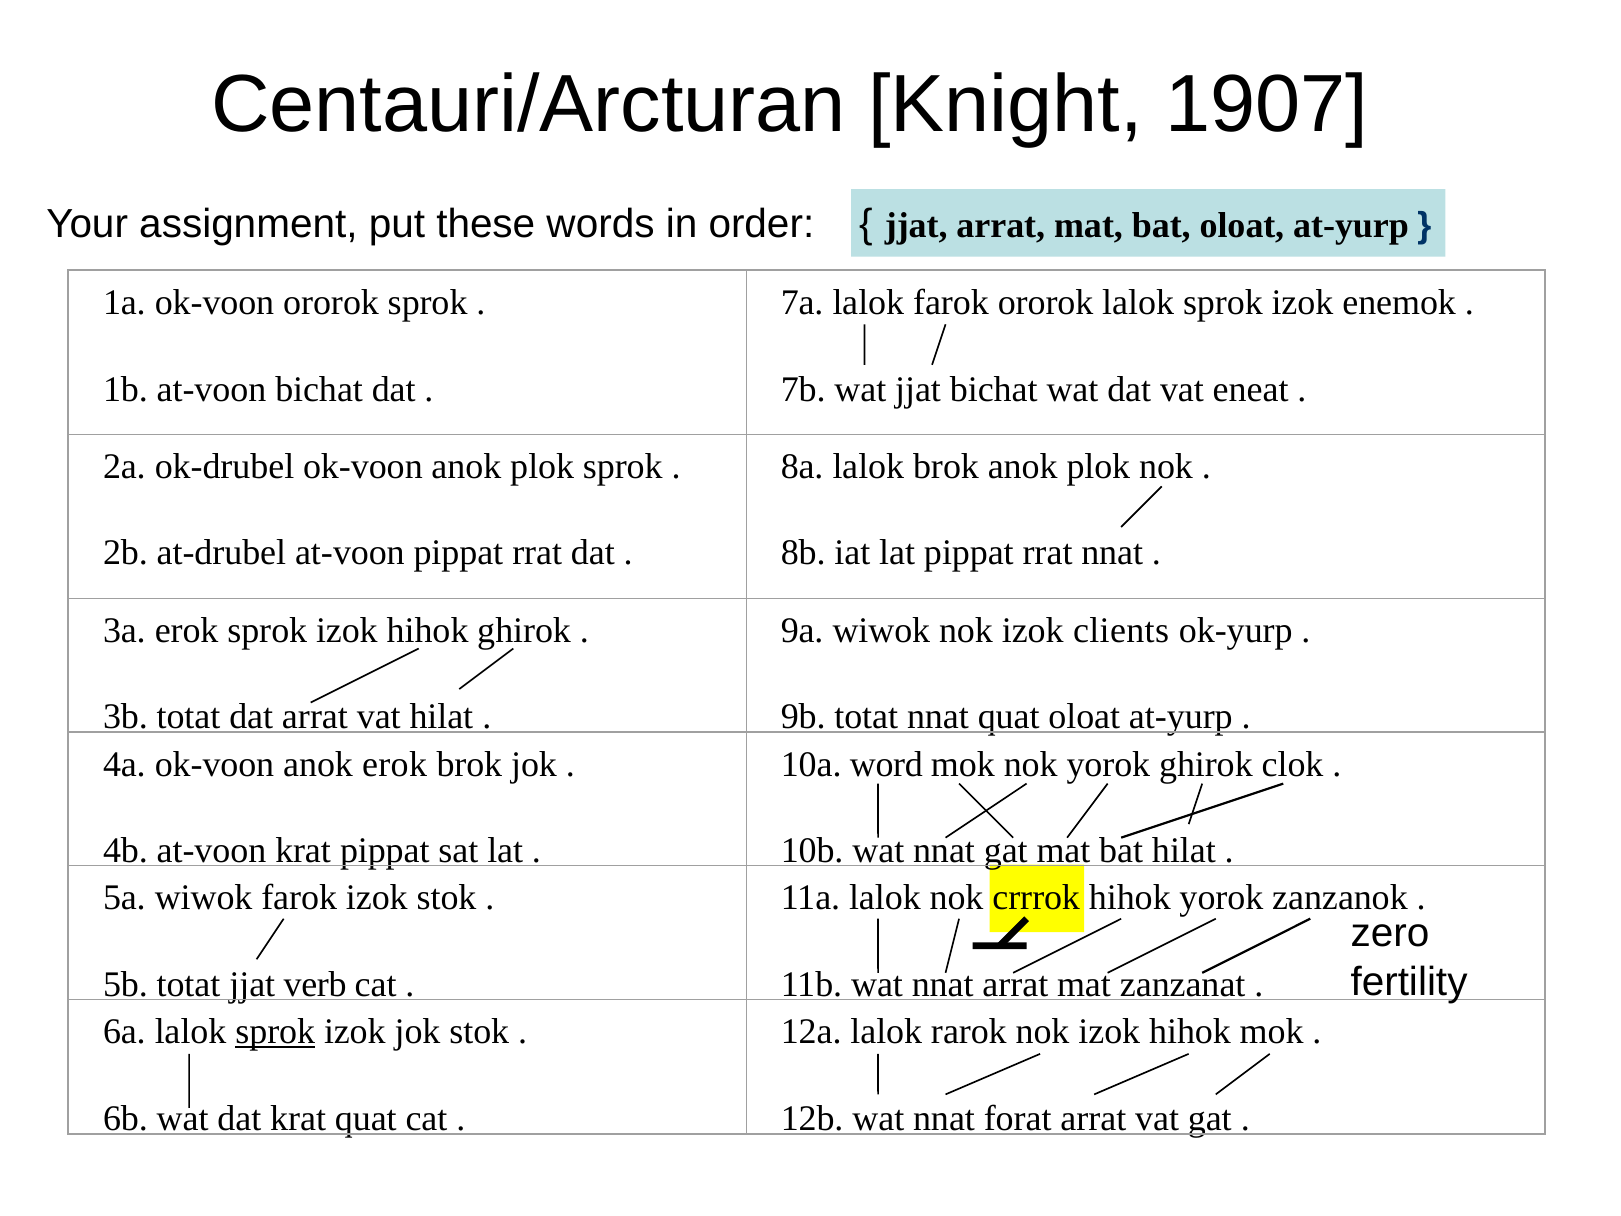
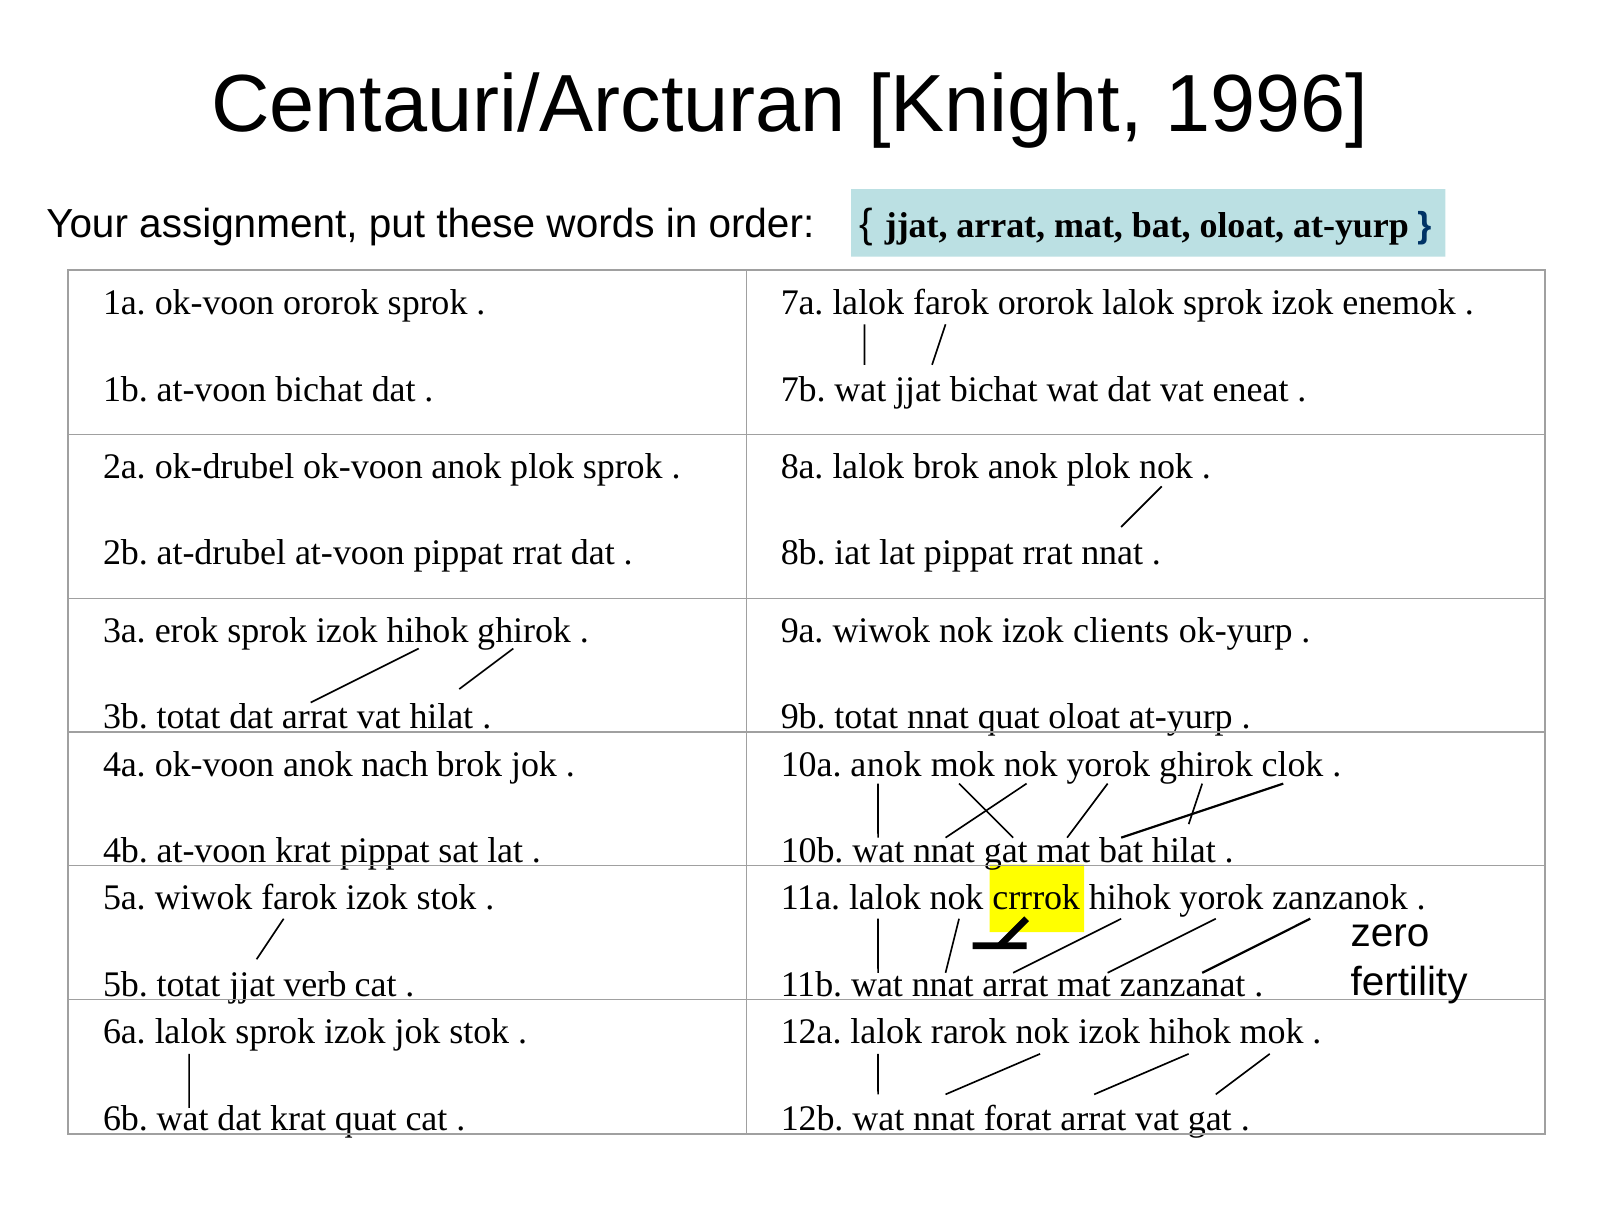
1907: 1907 -> 1996 (1267, 104)
anok erok: erok -> nach (395, 764)
10a word: word -> anok (886, 764)
sprok underline: present -> none (275, 1032)
